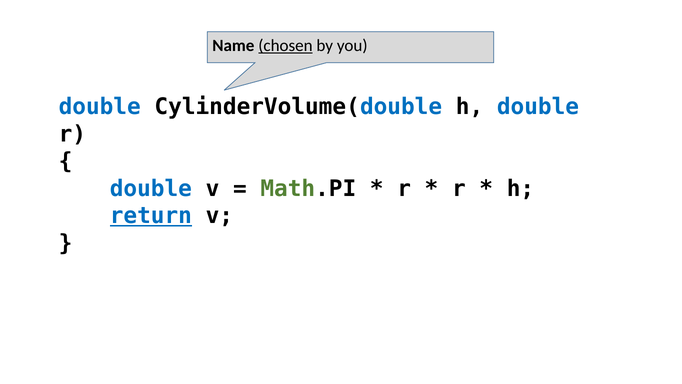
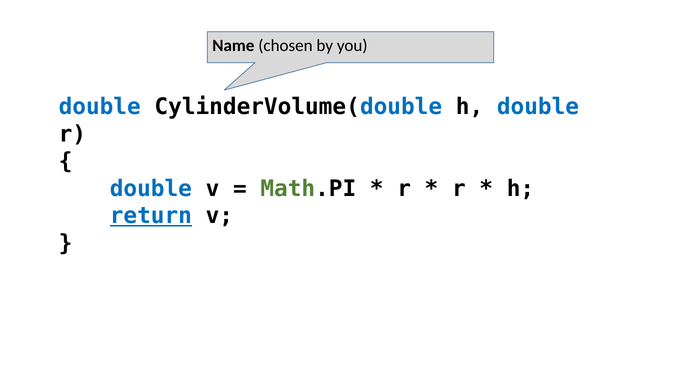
chosen underline: present -> none (285, 46)
